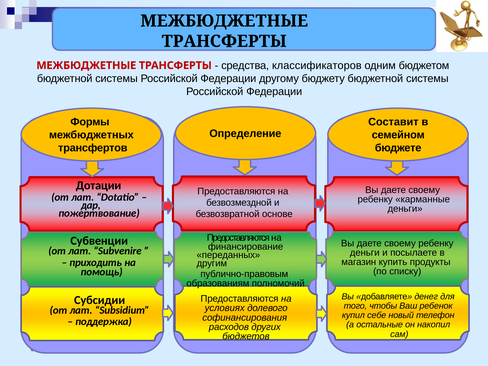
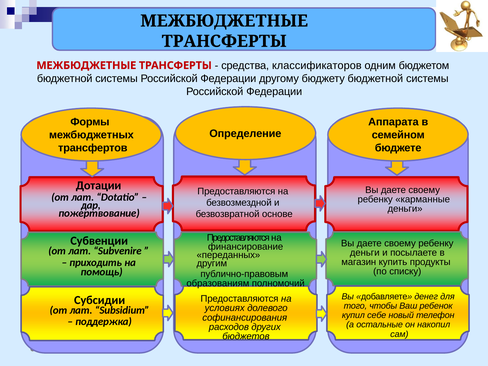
Составит: Составит -> Аппарата (393, 122)
